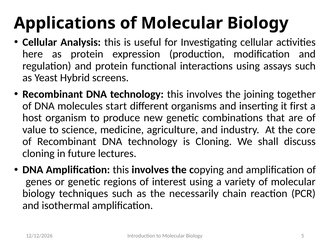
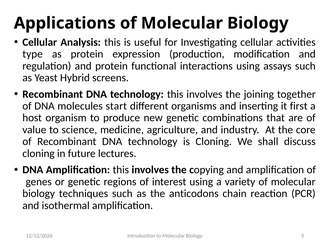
here: here -> type (33, 54)
necessarily: necessarily -> anticodons (194, 194)
